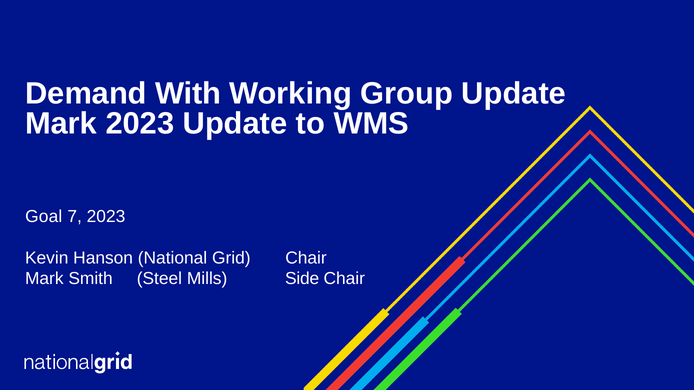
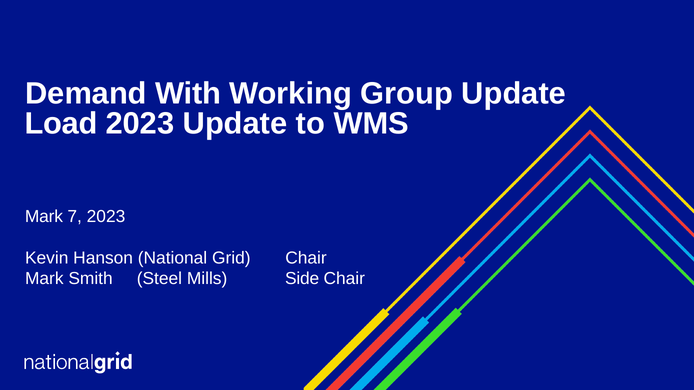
Mark: Mark -> Load (61, 123)
Goal: Goal -> Mark (44, 217)
